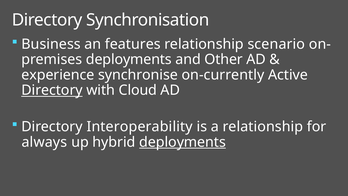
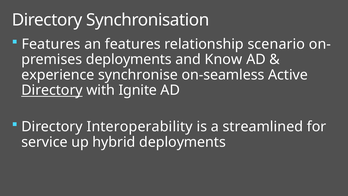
Business: Business -> Features (51, 44)
Other: Other -> Know (223, 59)
on-currently: on-currently -> on-seamless (223, 75)
Cloud: Cloud -> Ignite (138, 90)
a relationship: relationship -> streamlined (263, 127)
always: always -> service (44, 142)
deployments underline: present -> none (183, 142)
